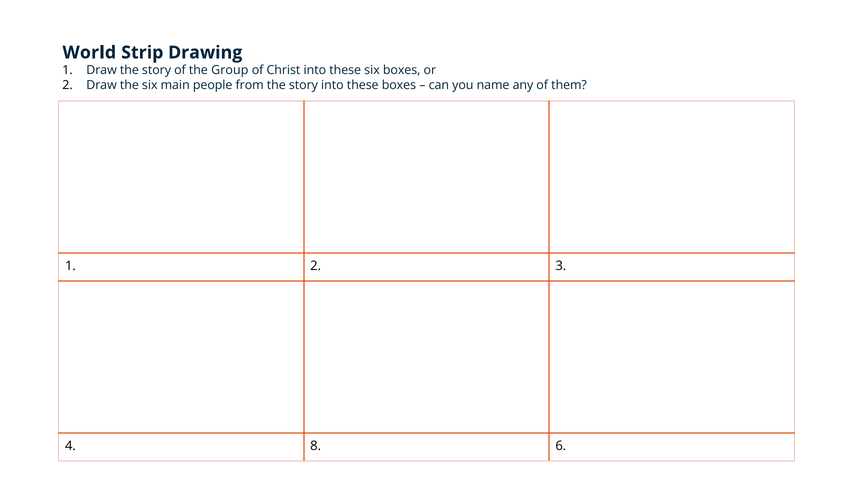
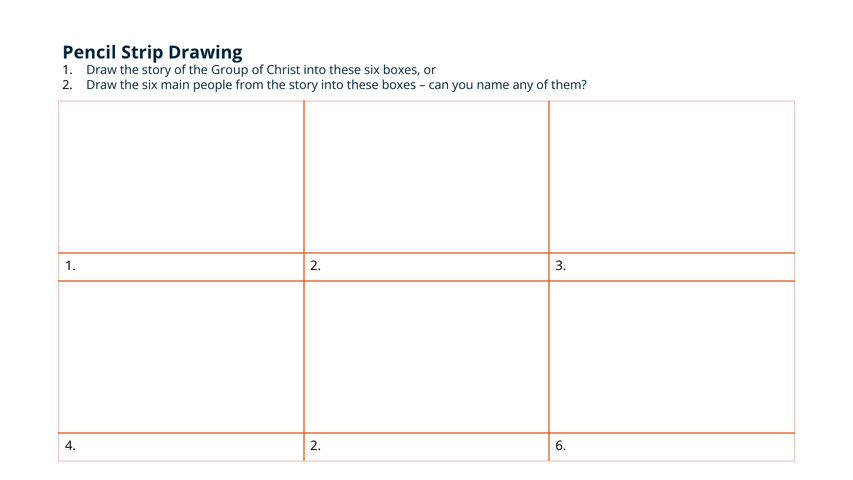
World: World -> Pencil (89, 53)
4 8: 8 -> 2 (316, 446)
